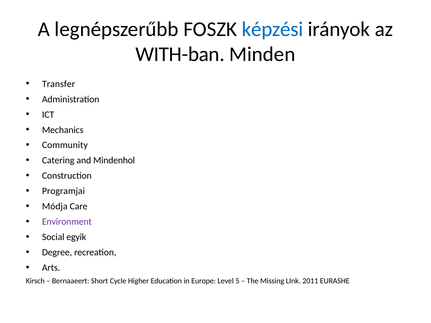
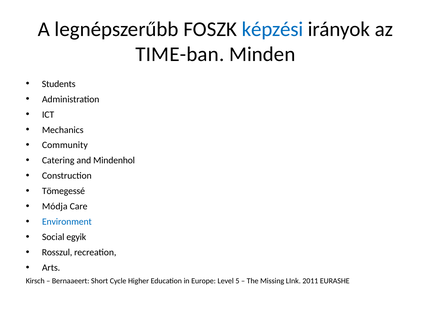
WITH-ban: WITH-ban -> TIME-ban (180, 54)
Transfer: Transfer -> Students (59, 84)
Programjai: Programjai -> Tömegessé (64, 191)
Environment colour: purple -> blue (67, 222)
Degree: Degree -> Rosszul (57, 253)
